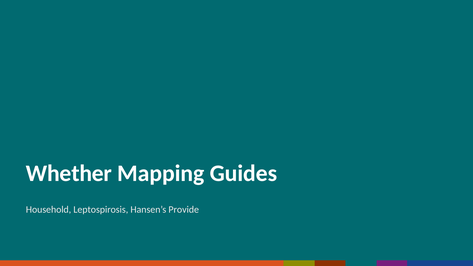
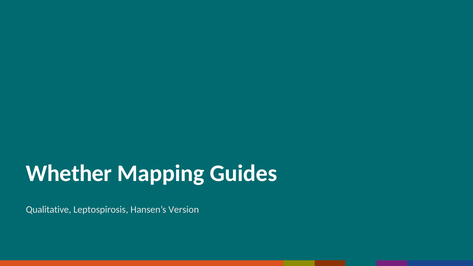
Household: Household -> Qualitative (49, 210)
Provide: Provide -> Version (184, 210)
